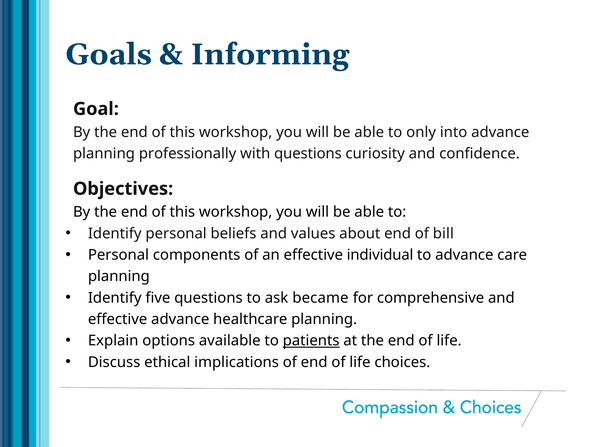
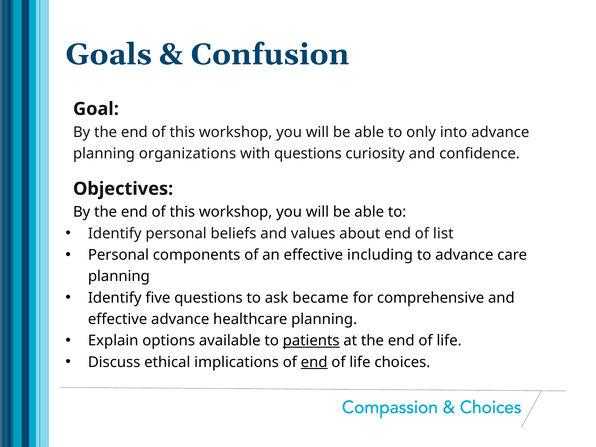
Informing: Informing -> Confusion (270, 54)
professionally: professionally -> organizations (187, 154)
bill: bill -> list (443, 233)
individual: individual -> including (380, 255)
end underline: none -> present (314, 362)
